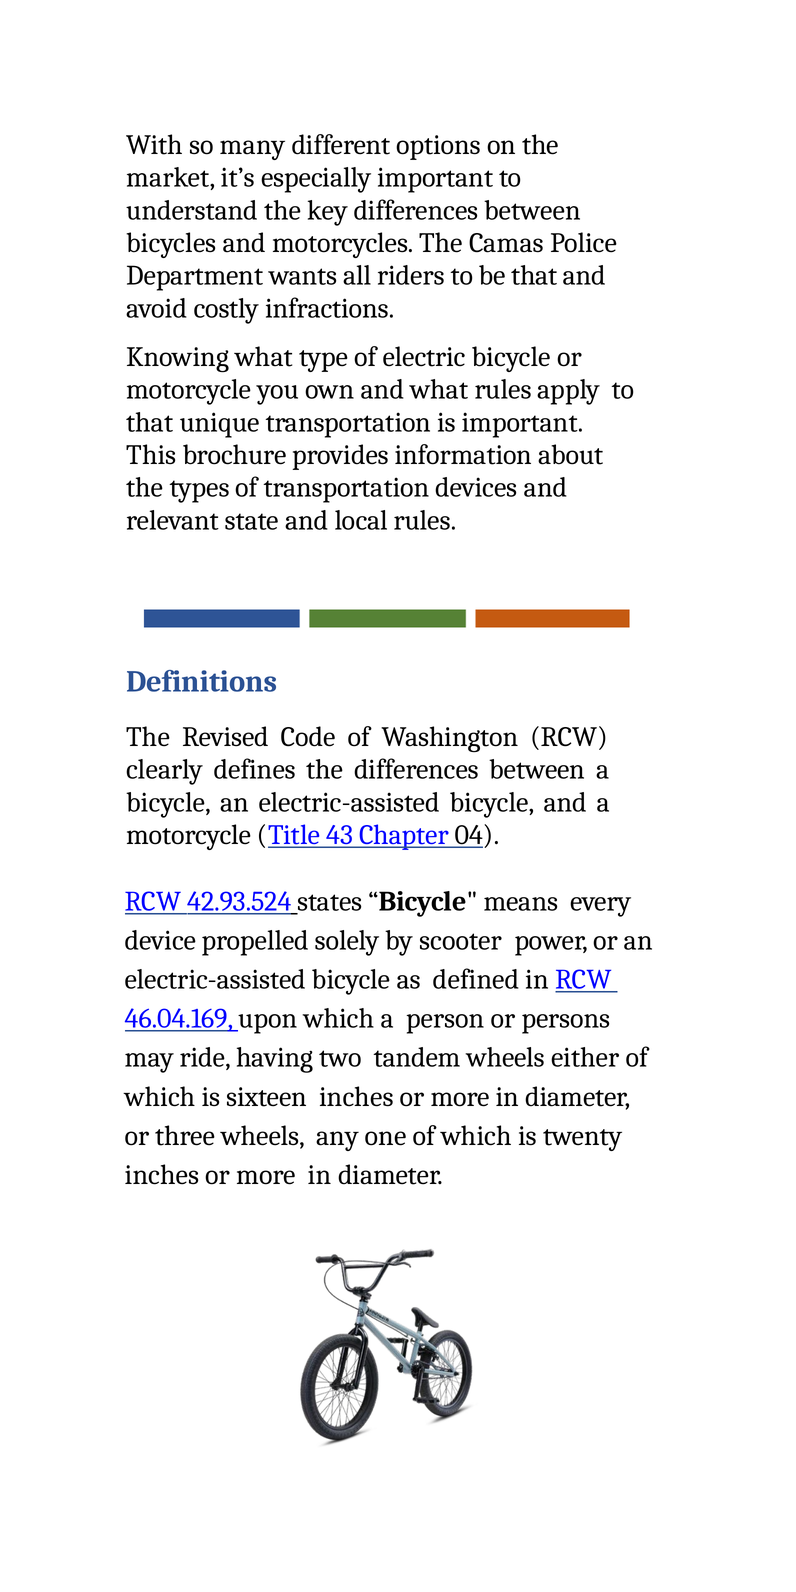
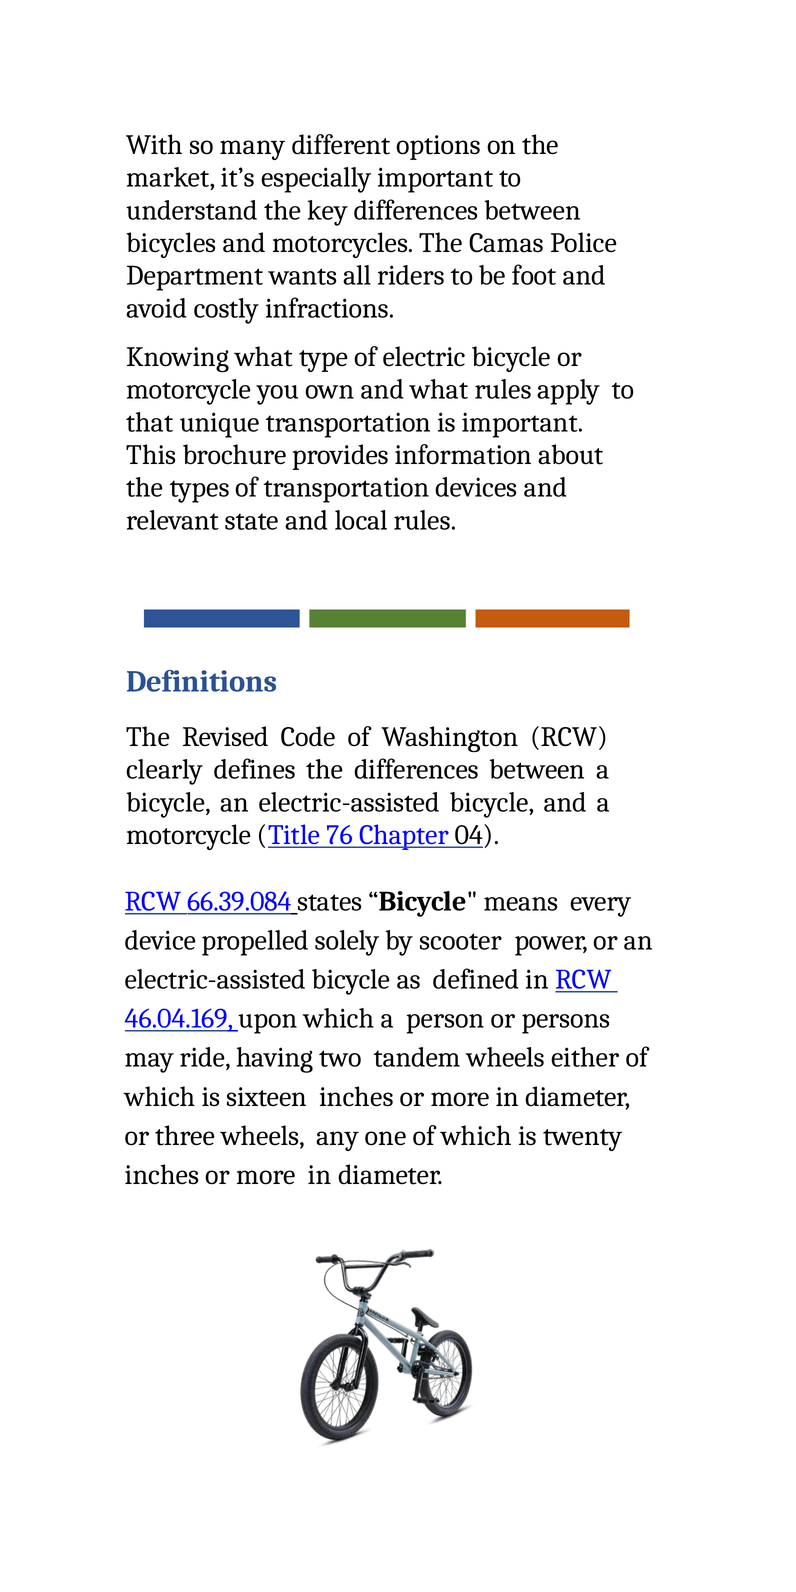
be that: that -> foot (534, 276)
43: 43 -> 76 (339, 835)
42.93.524: 42.93.524 -> 66.39.084 (239, 901)
